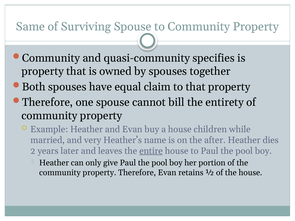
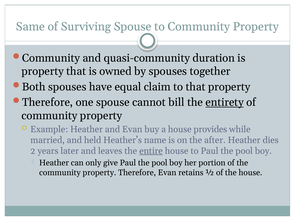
specifies: specifies -> duration (214, 58)
entirety underline: none -> present (225, 102)
children: children -> provides (210, 129)
very: very -> held (93, 140)
